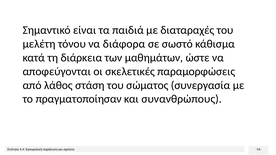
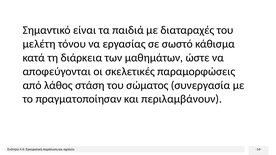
διάφορα: διάφορα -> εργασίας (124, 44)
συνανθρώπους: συνανθρώπους -> περιλαμβάνουν (182, 99)
